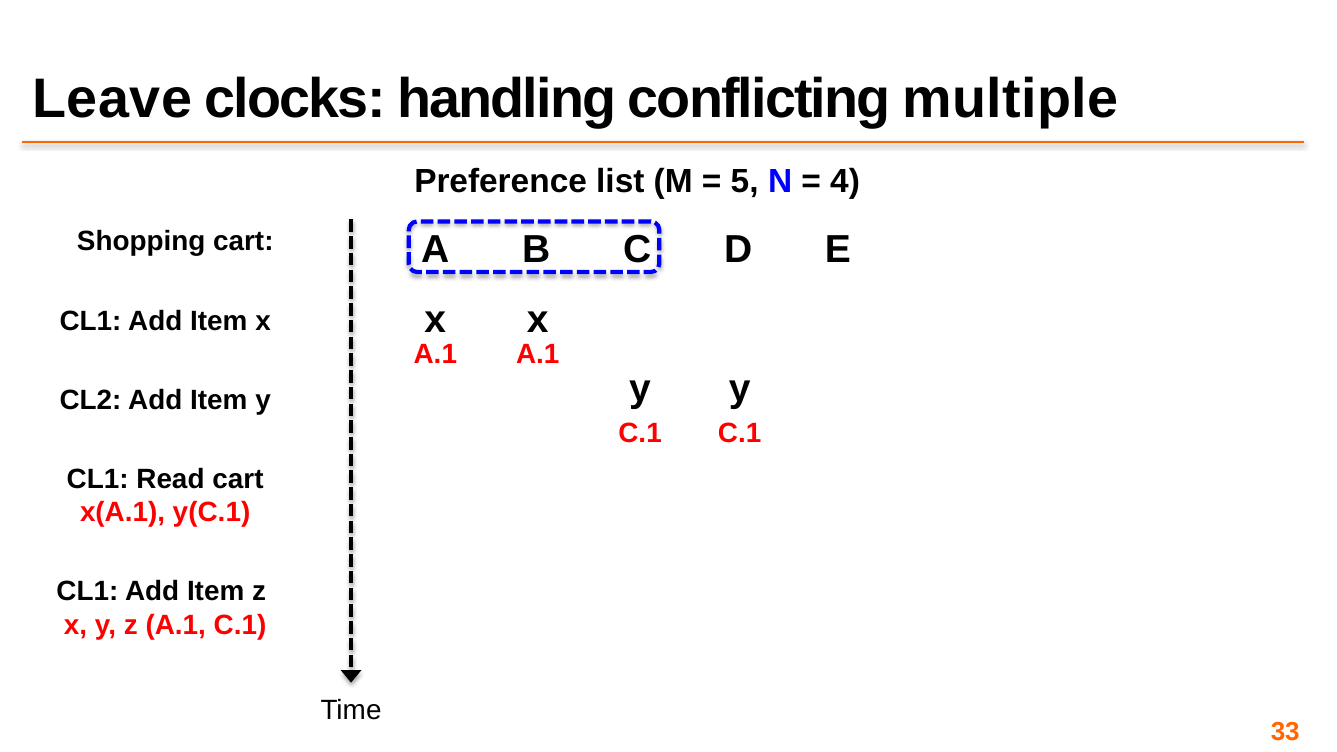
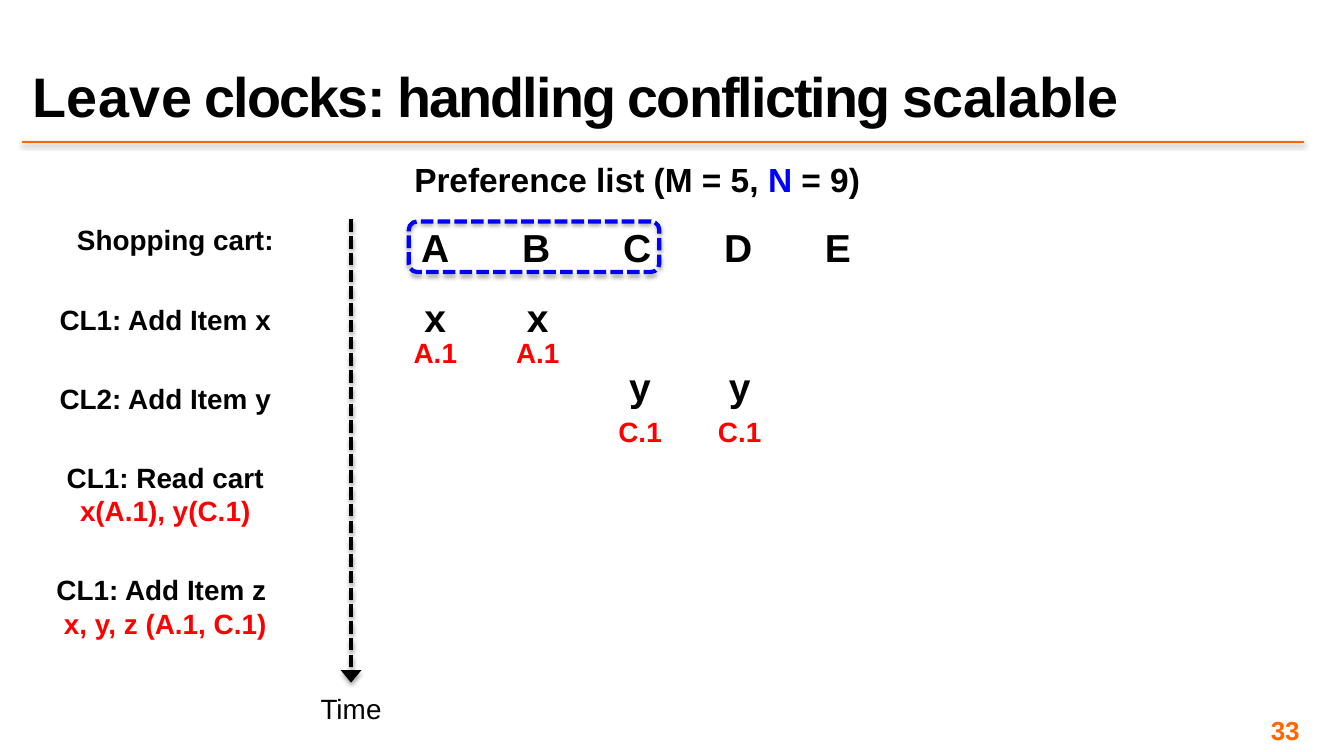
multiple: multiple -> scalable (1011, 100)
4: 4 -> 9 (845, 181)
